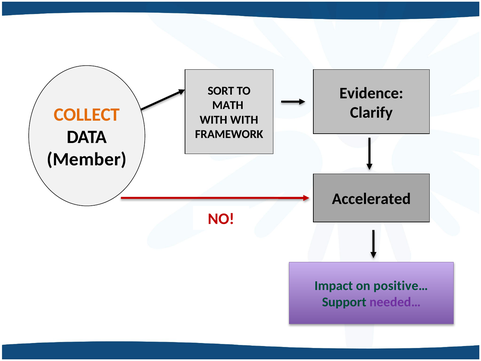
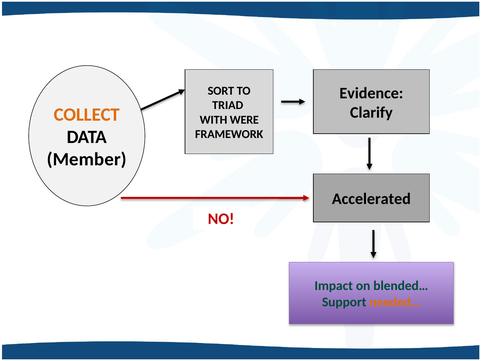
MATH: MATH -> TRIAD (228, 105)
WITH WITH: WITH -> WERE (244, 120)
positive…: positive… -> blended… (401, 286)
needed… colour: purple -> orange (395, 302)
